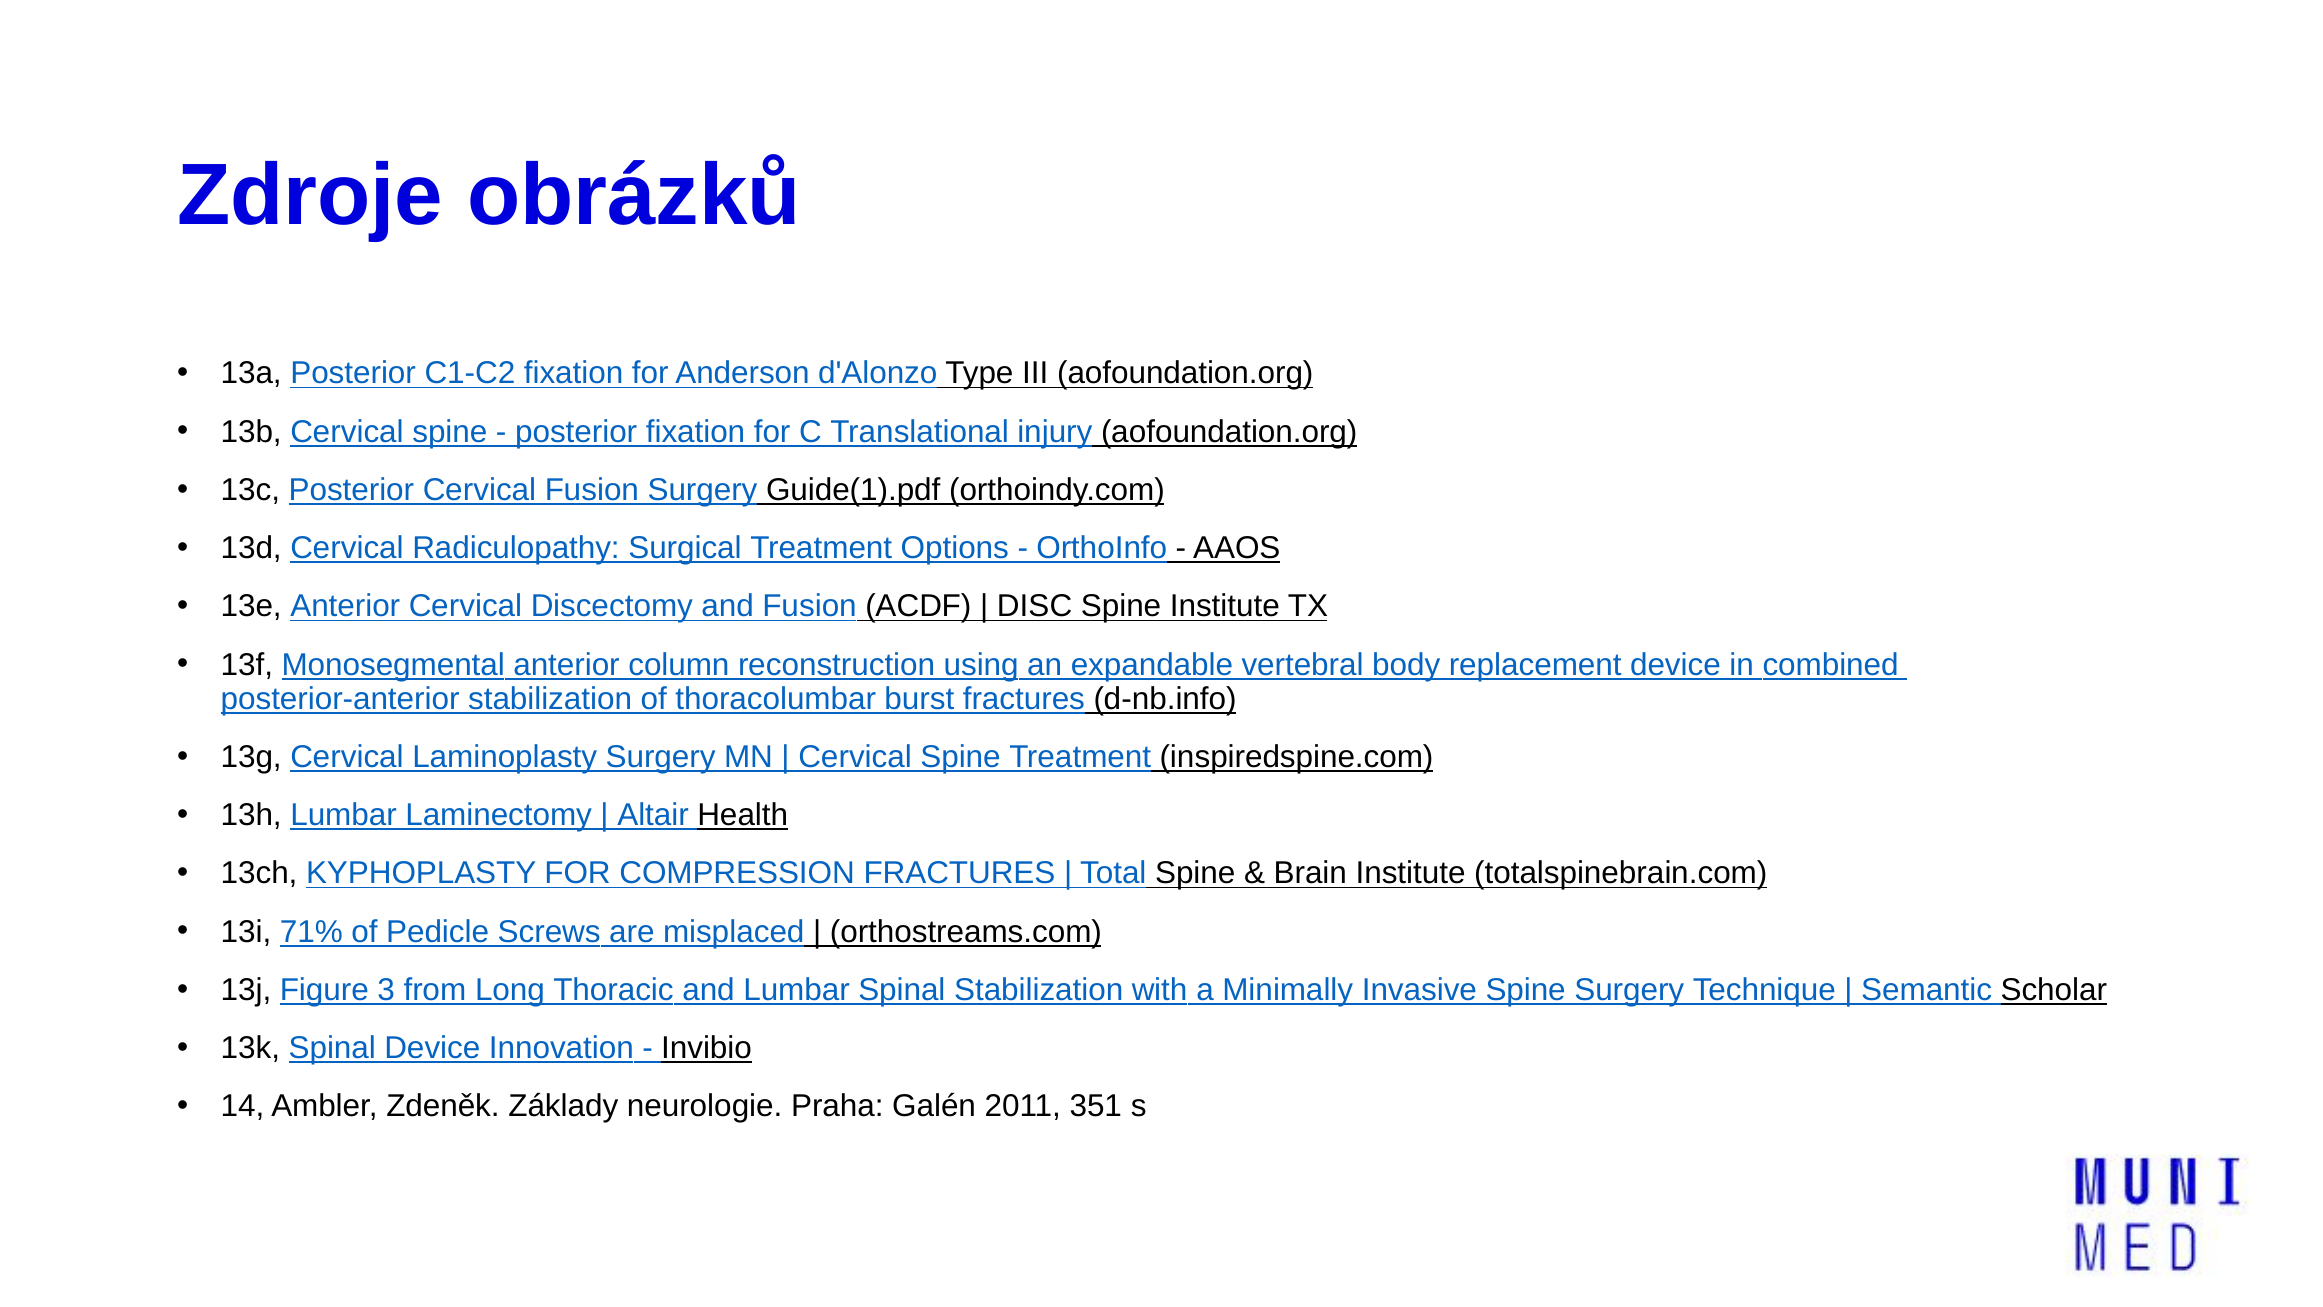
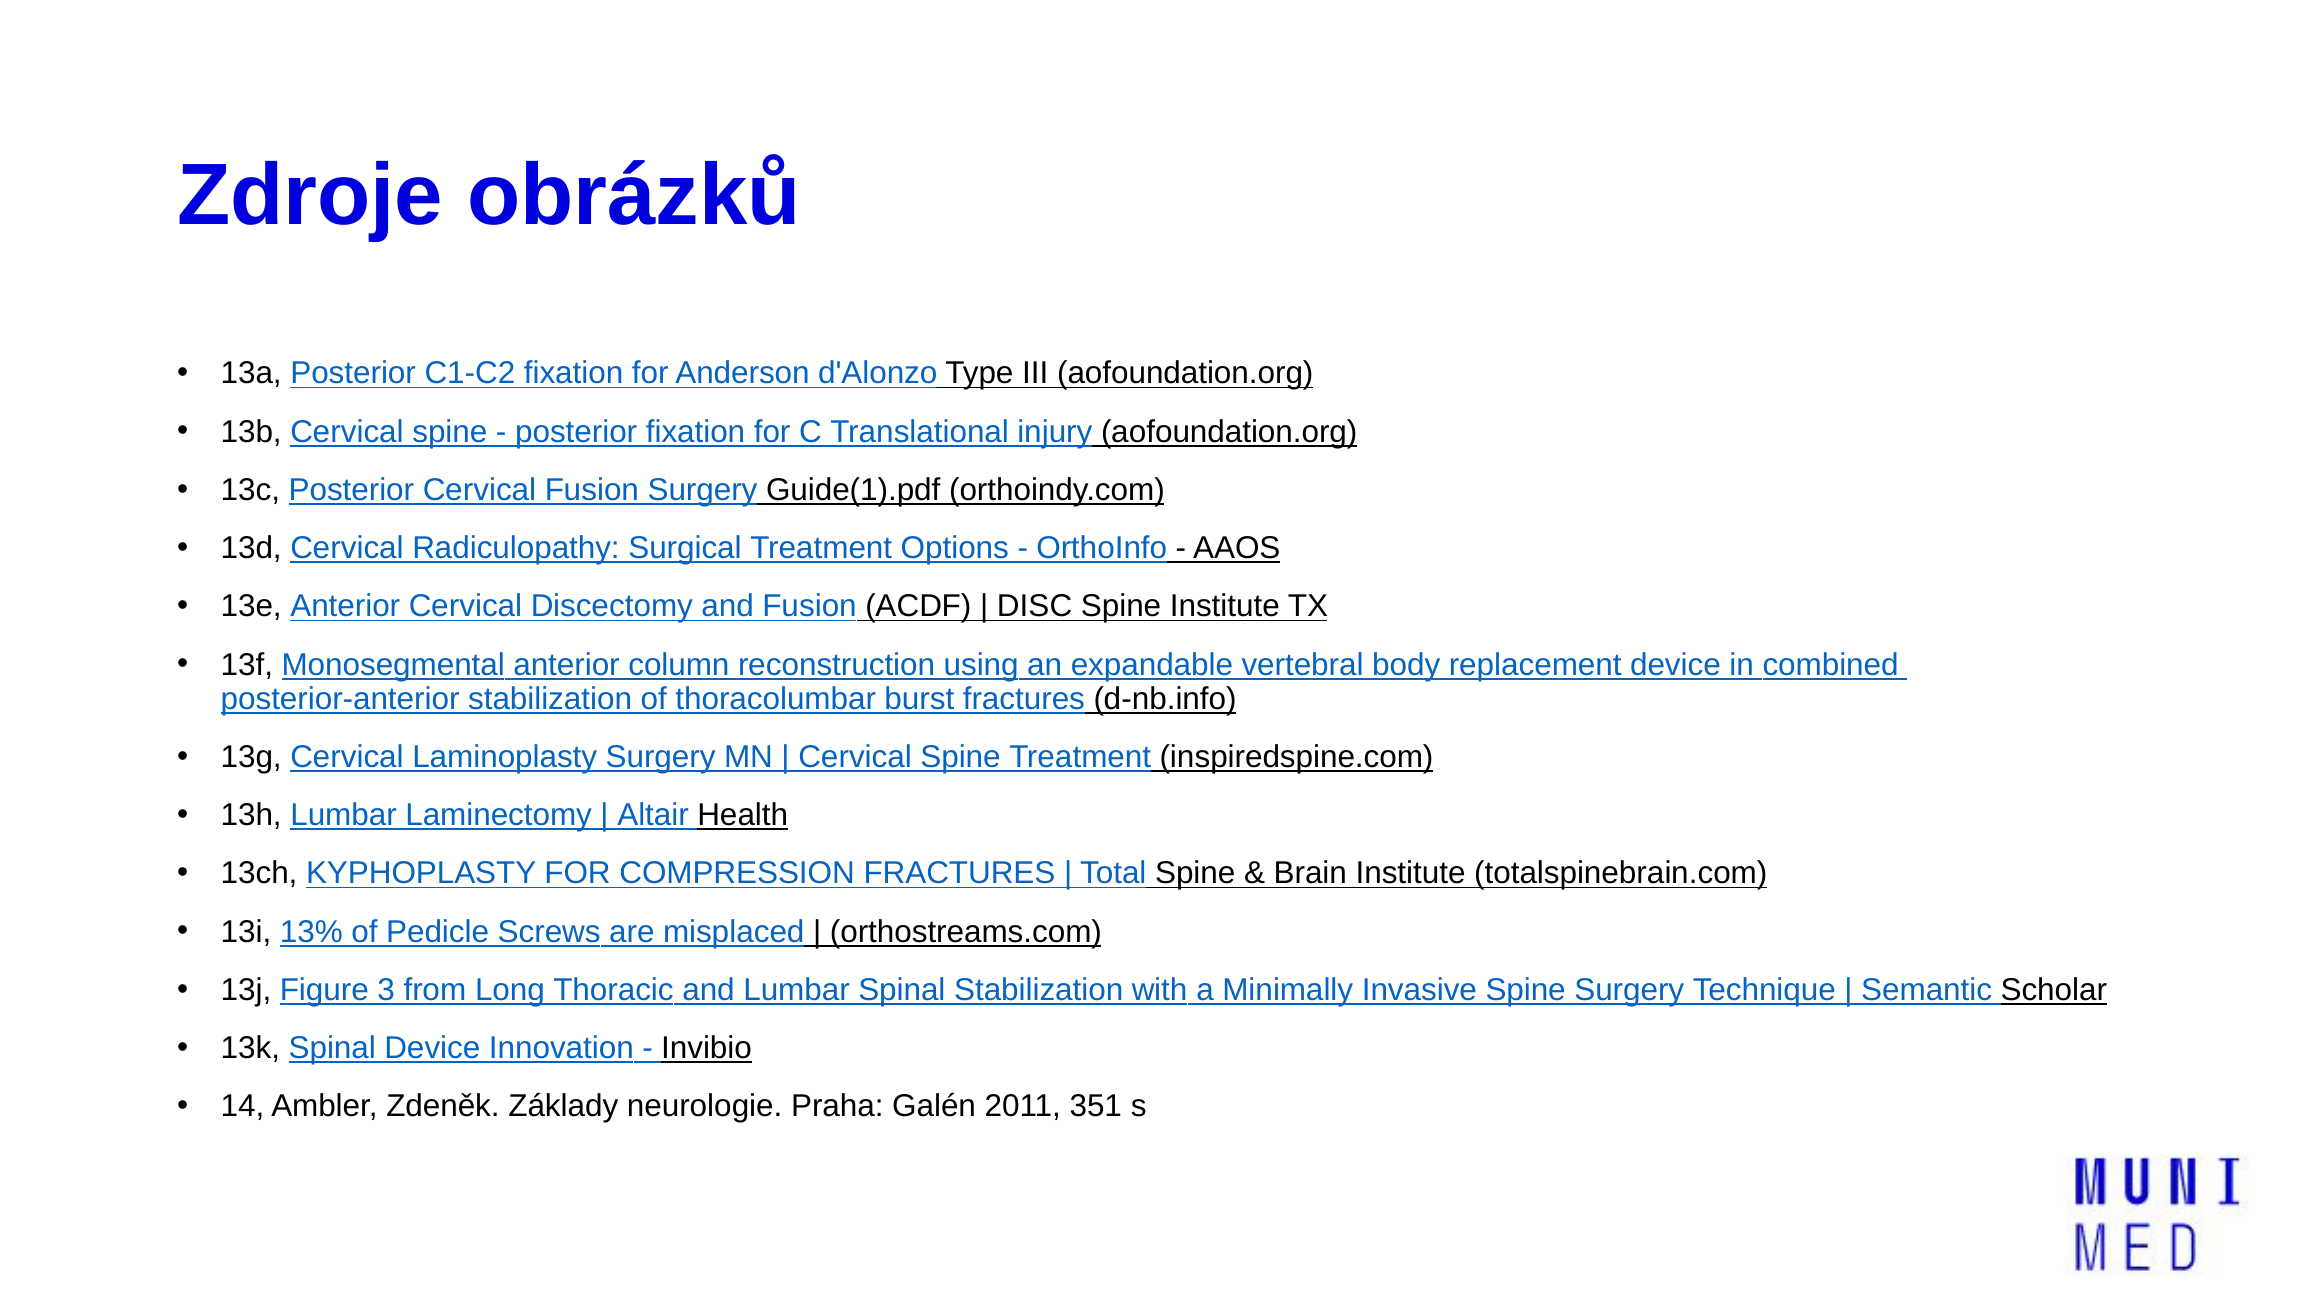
71%: 71% -> 13% (311, 932)
